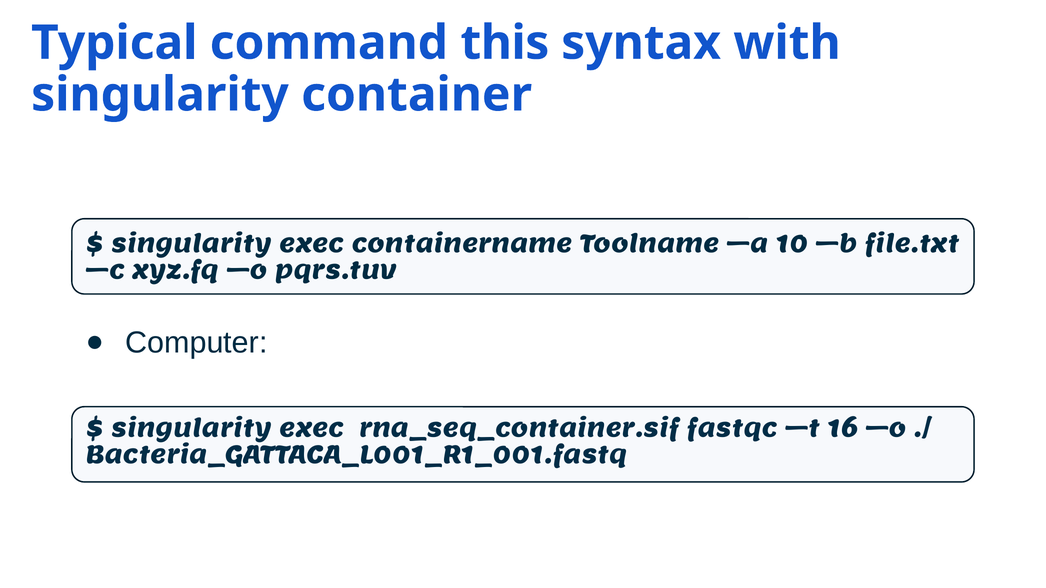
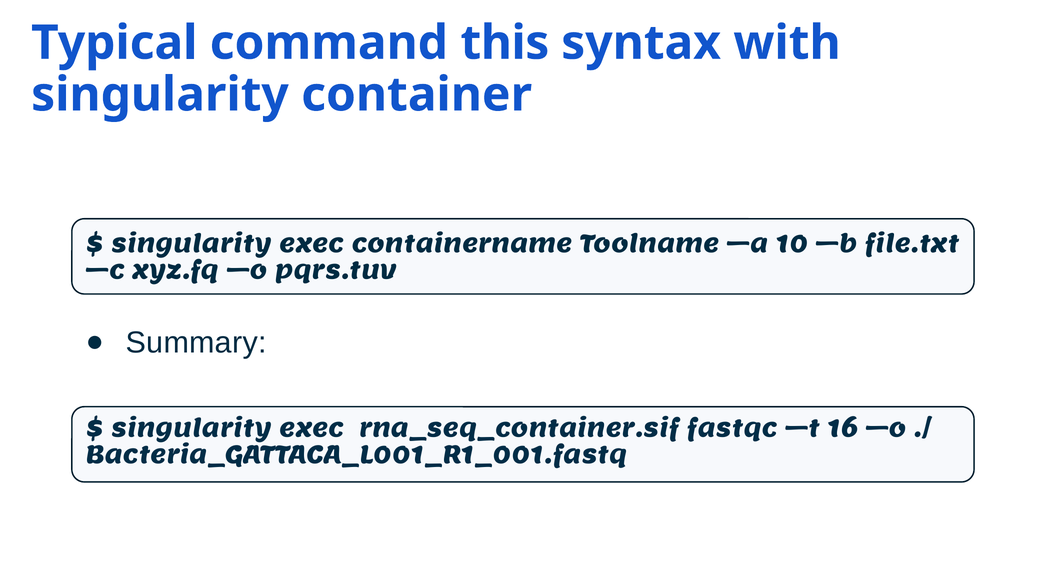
Computer: Computer -> Summary (196, 343)
